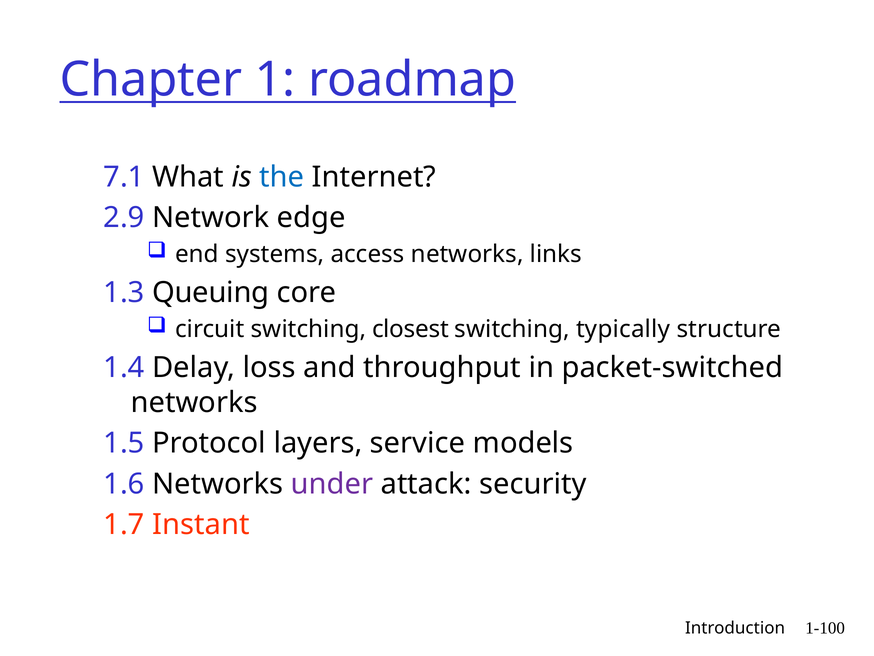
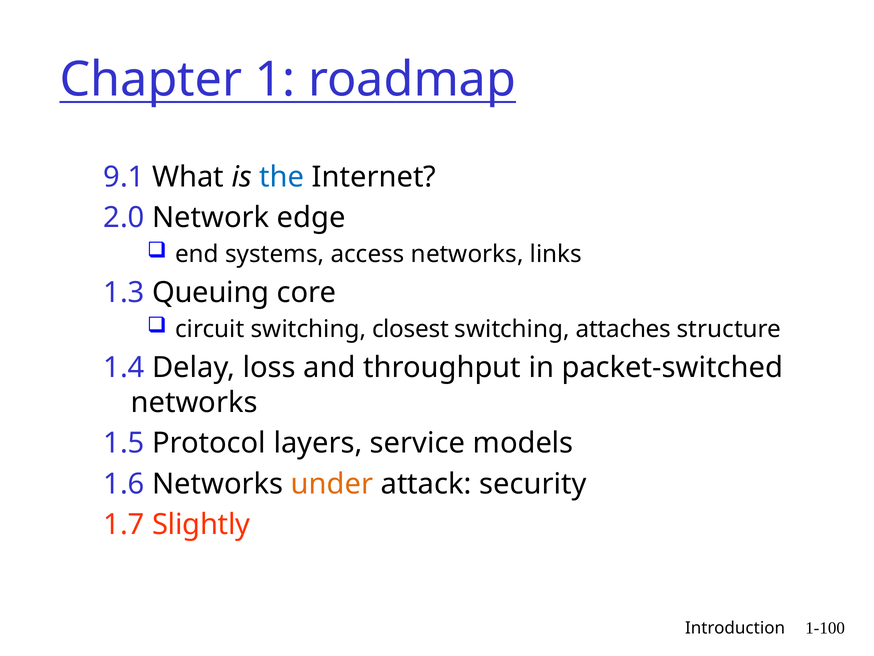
7.1: 7.1 -> 9.1 (124, 177)
2.9: 2.9 -> 2.0 (124, 218)
typically: typically -> attaches (623, 329)
under colour: purple -> orange (332, 484)
Instant: Instant -> Slightly (201, 524)
